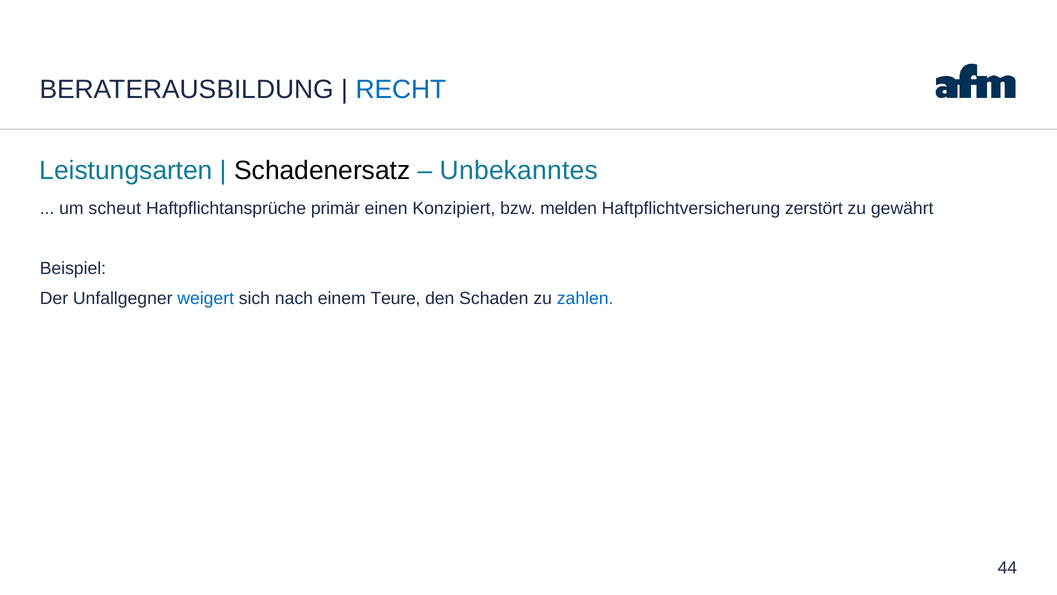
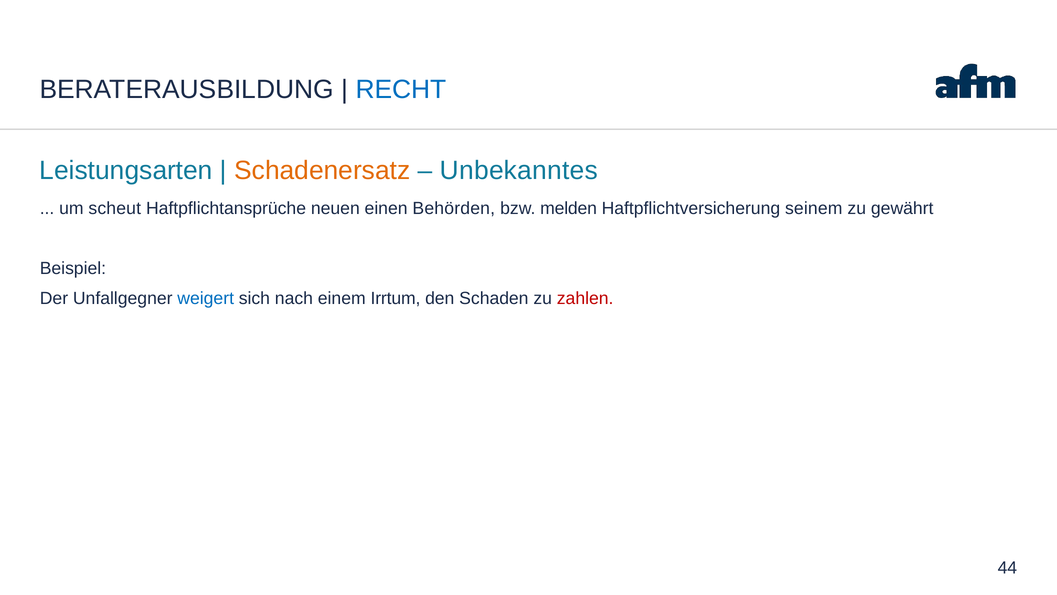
Schadenersatz colour: black -> orange (322, 170)
primär: primär -> neuen (335, 208)
Konzipiert: Konzipiert -> Behörden (454, 208)
zerstört: zerstört -> seinem (814, 208)
Teure: Teure -> Irrtum (396, 298)
zahlen colour: blue -> red (585, 298)
